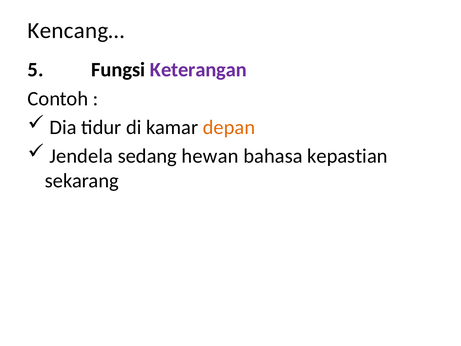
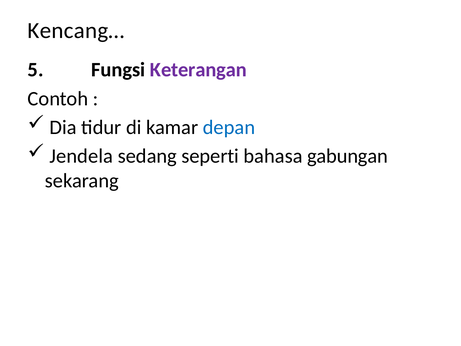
depan colour: orange -> blue (229, 127)
hewan: hewan -> seperti (210, 156)
kepastian: kepastian -> gabungan (347, 156)
